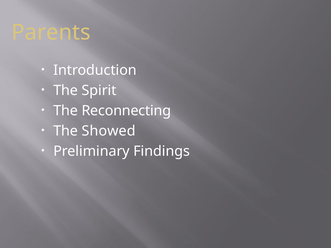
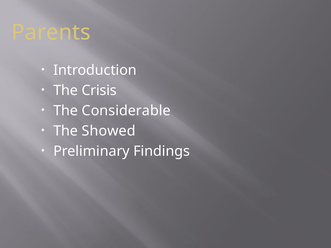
Spirit: Spirit -> Crisis (99, 90)
Reconnecting: Reconnecting -> Considerable (126, 111)
